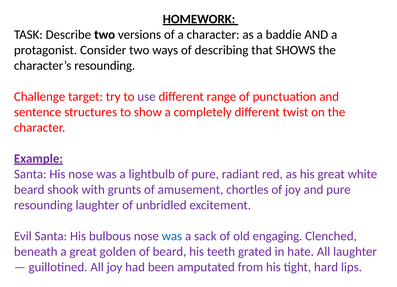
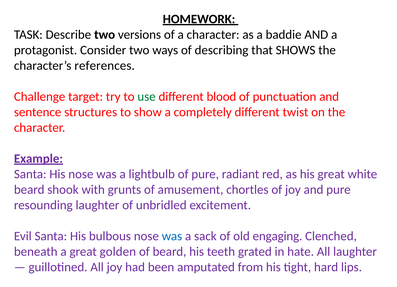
character’s resounding: resounding -> references (105, 66)
use colour: purple -> green (147, 97)
range: range -> blood (221, 97)
